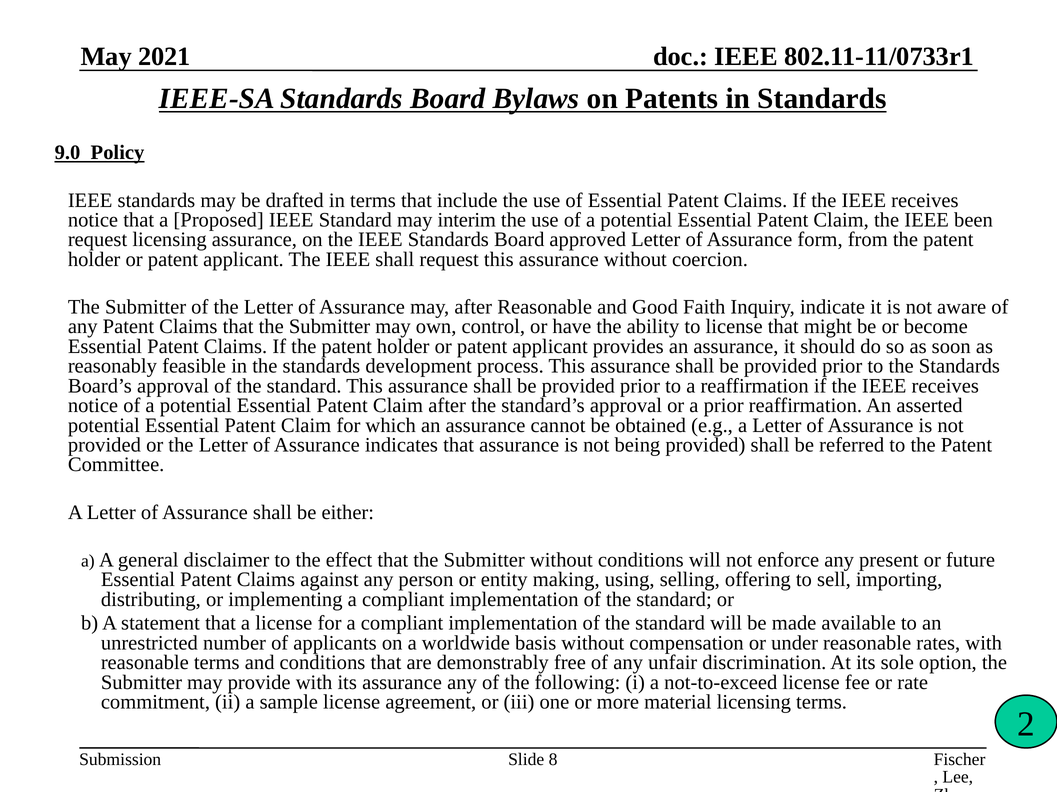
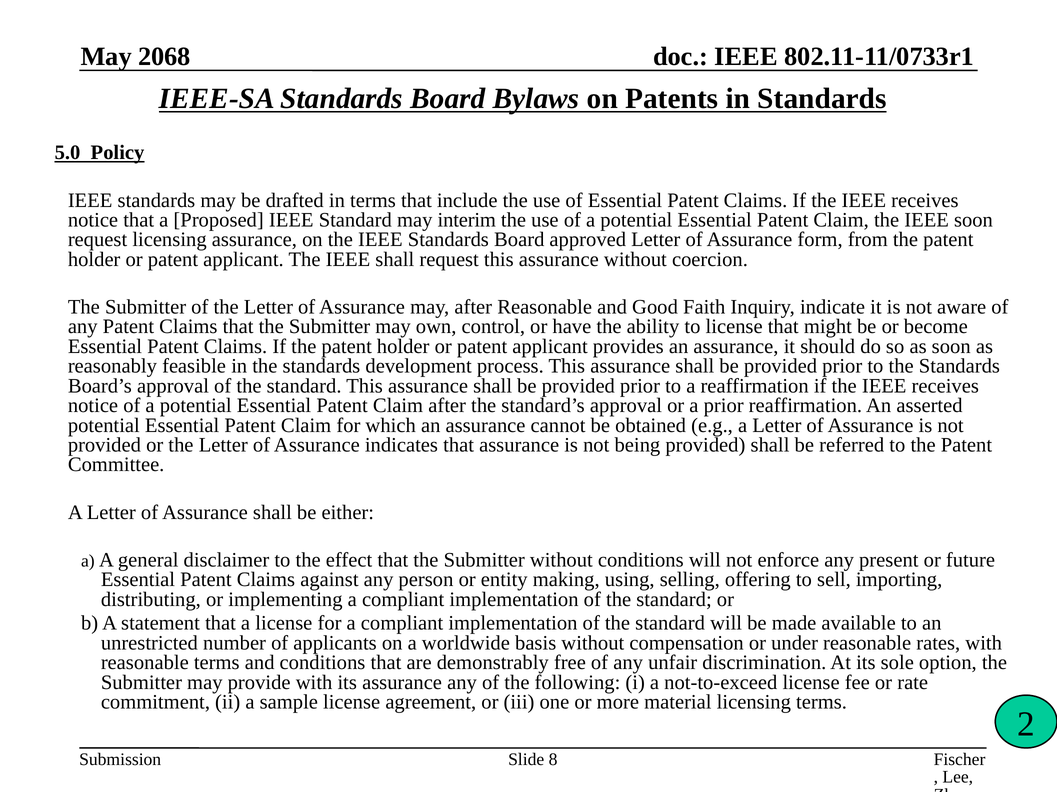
2021: 2021 -> 2068 (164, 56)
9.0: 9.0 -> 5.0 (67, 153)
IEEE been: been -> soon (974, 220)
